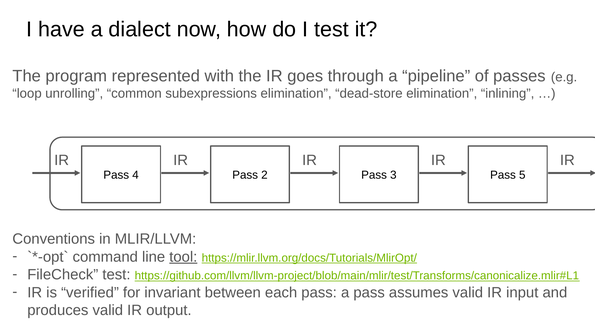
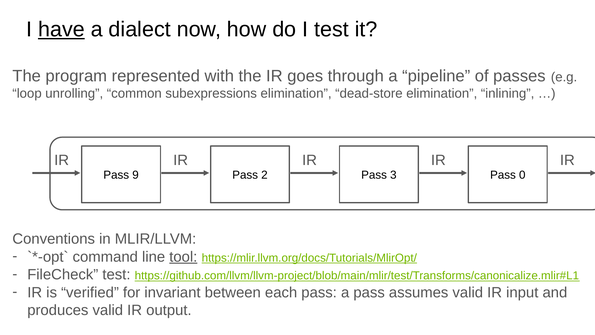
have underline: none -> present (61, 29)
4: 4 -> 9 (136, 175)
5: 5 -> 0 (522, 175)
